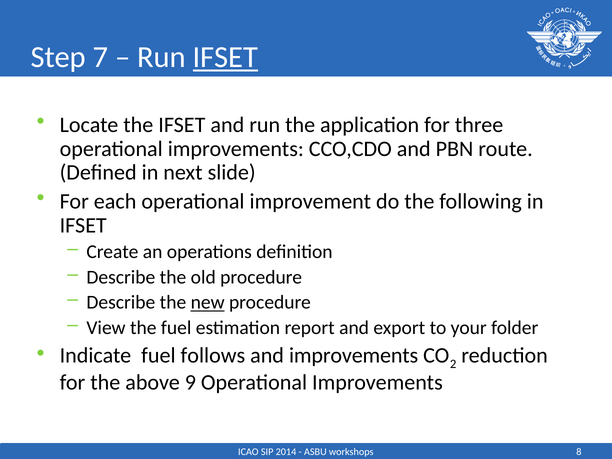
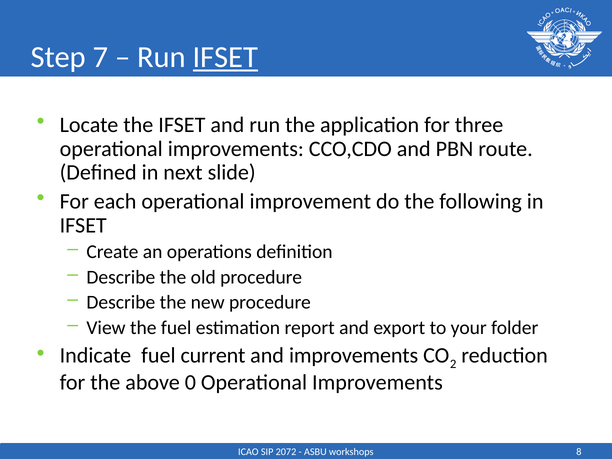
new underline: present -> none (208, 302)
follows: follows -> current (213, 356)
9: 9 -> 0 (190, 383)
2014: 2014 -> 2072 (286, 452)
